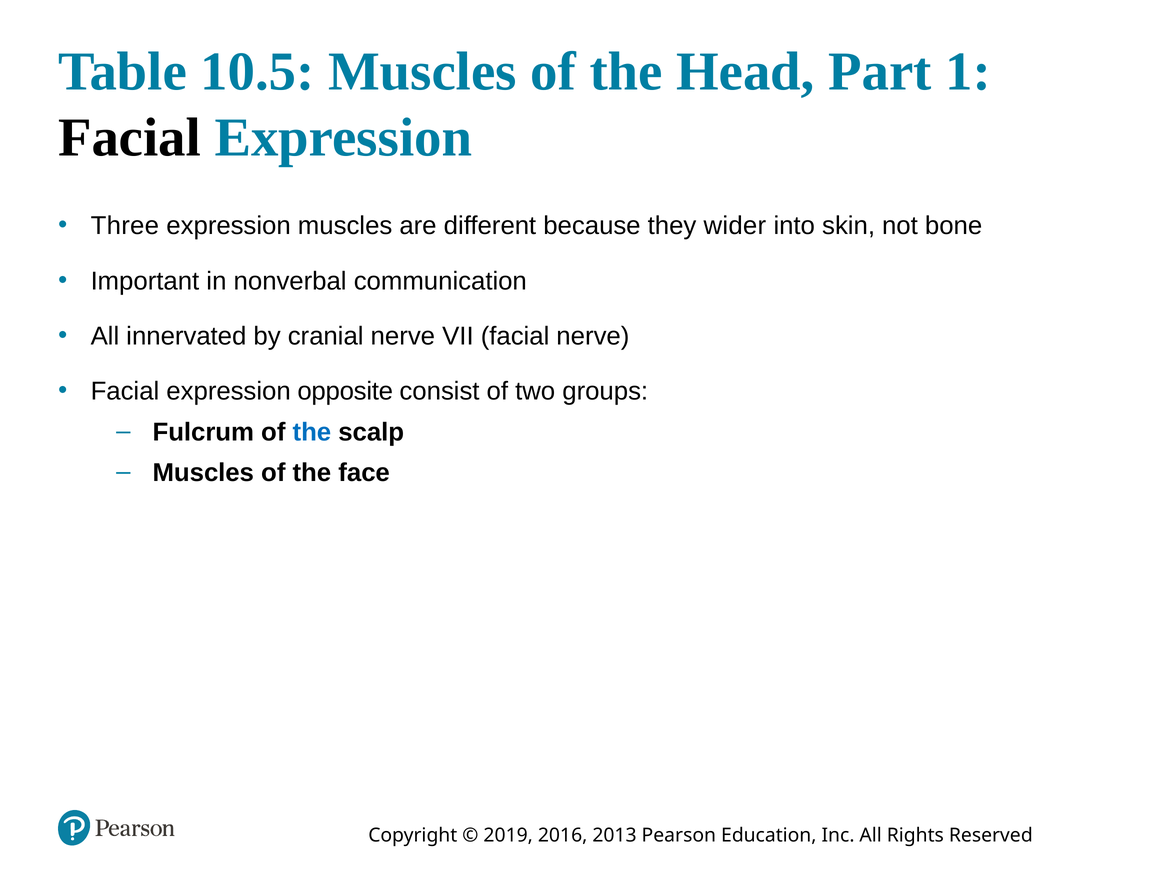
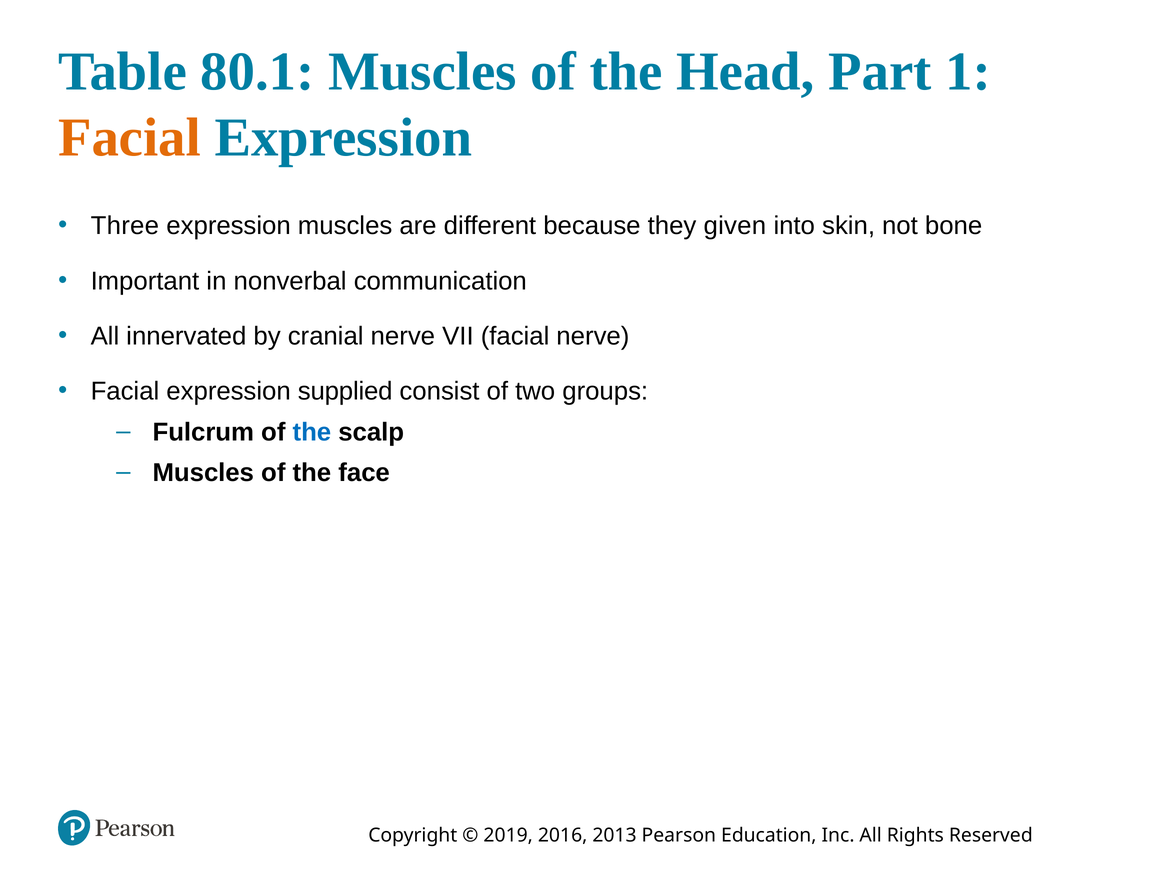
10.5: 10.5 -> 80.1 (257, 72)
Facial colour: black -> orange (130, 138)
wider: wider -> given (735, 226)
opposite: opposite -> supplied (345, 392)
